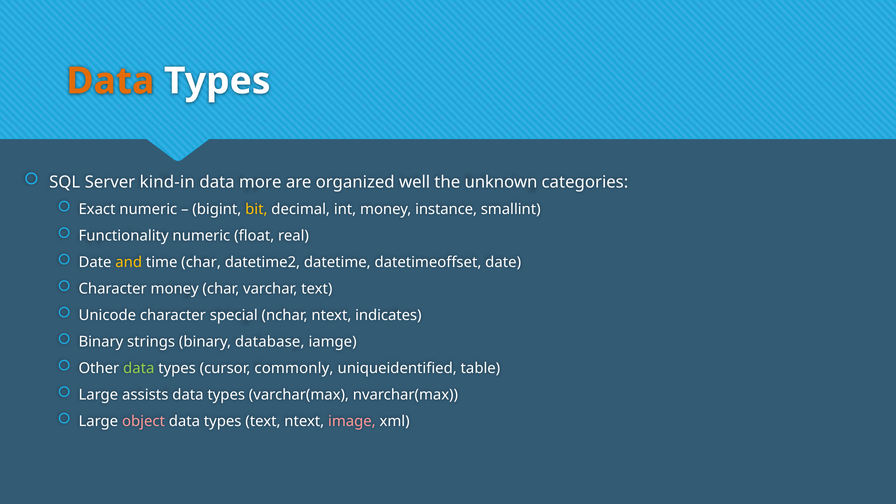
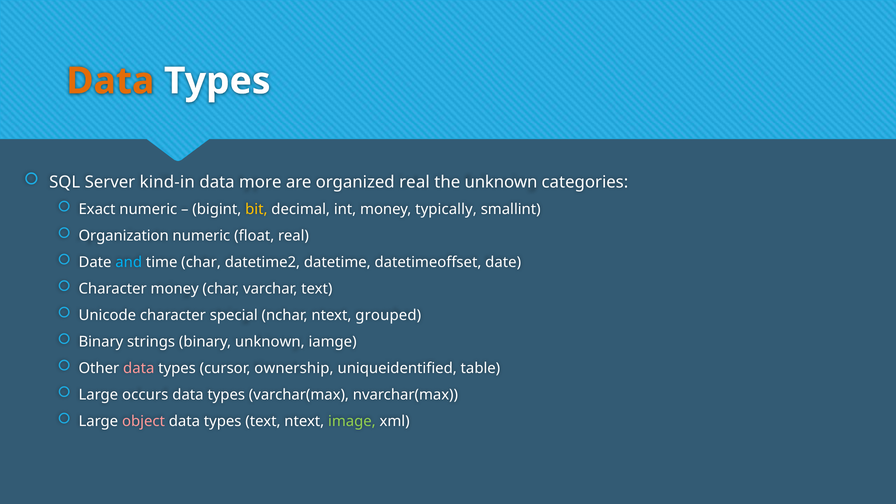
organized well: well -> real (414, 182)
instance: instance -> typically (446, 209)
Functionality: Functionality -> Organization (124, 236)
and colour: yellow -> light blue (129, 262)
indicates: indicates -> grouped (388, 315)
binary database: database -> unknown (270, 342)
data colour: light green -> pink (139, 368)
commonly: commonly -> ownership (294, 368)
assists: assists -> occurs (145, 395)
image colour: pink -> light green (352, 421)
